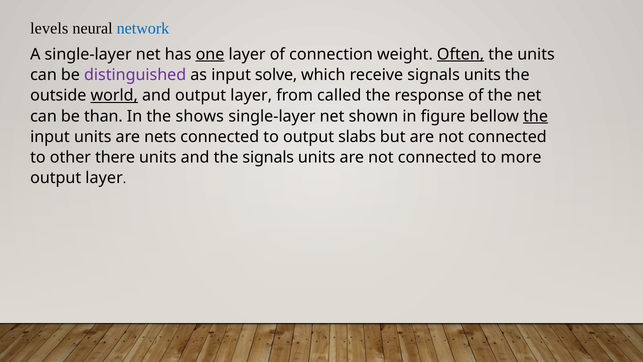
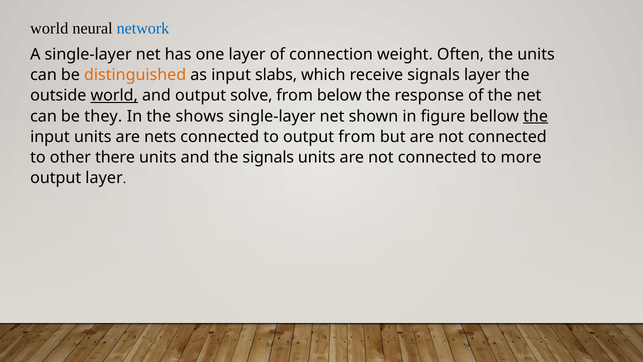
levels: levels -> world (49, 28)
one underline: present -> none (210, 54)
Often underline: present -> none (461, 54)
distinguished colour: purple -> orange (135, 75)
solve: solve -> slabs (276, 75)
receive signals units: units -> layer (482, 75)
and output layer: layer -> solve (251, 95)
called: called -> below (339, 95)
than: than -> they (103, 116)
output slabs: slabs -> from (357, 137)
